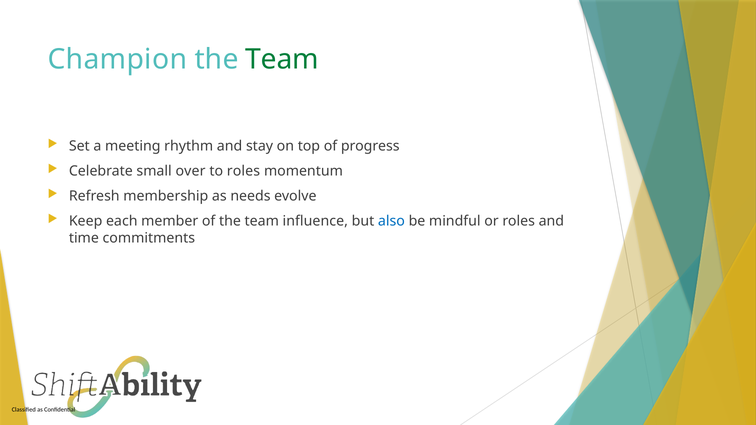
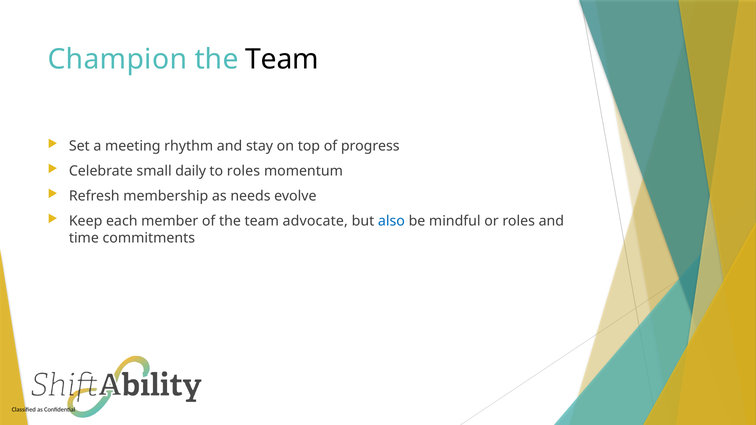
Team colour: green -> black (282, 60)
over: over -> daily (191, 171)
influence: influence -> advocate (315, 221)
